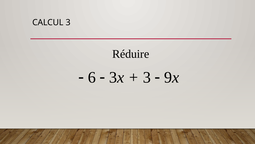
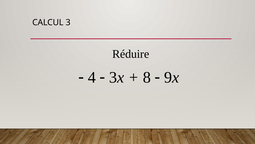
6: 6 -> 4 (92, 77)
3: 3 -> 8 (147, 77)
